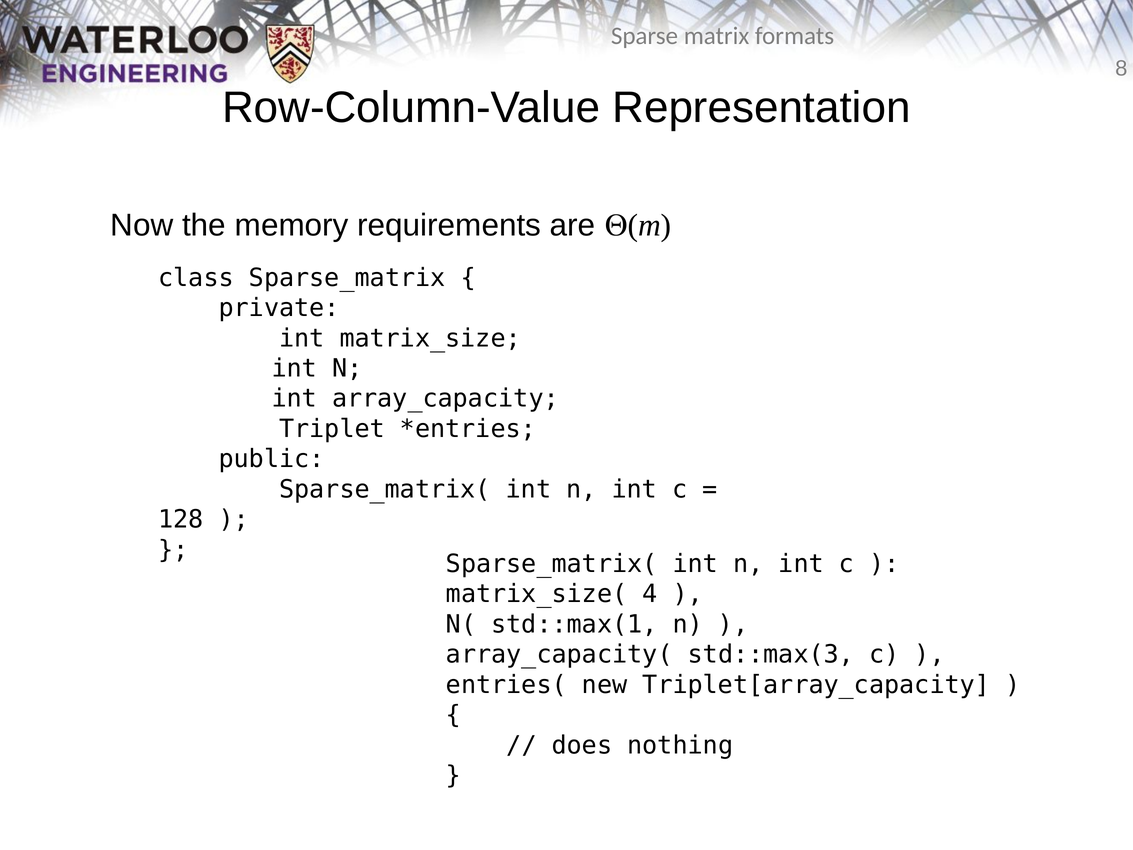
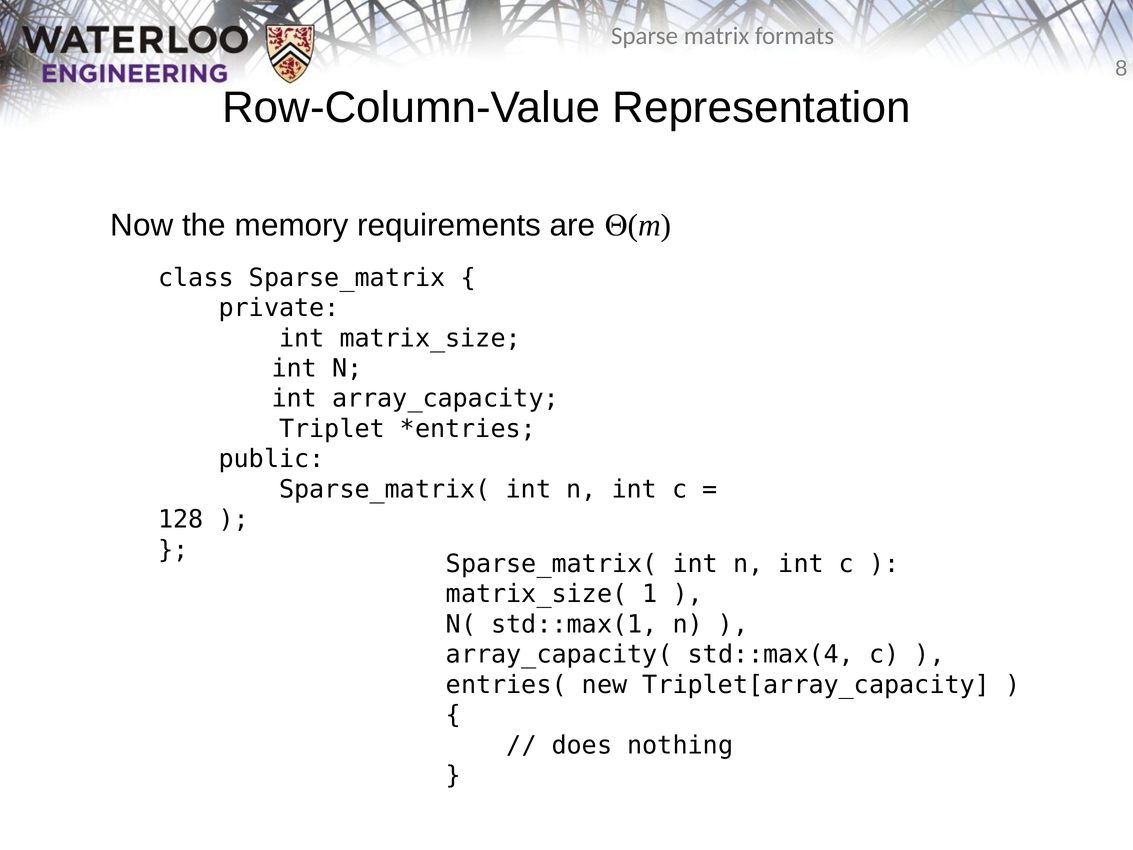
4: 4 -> 1 (650, 594)
std::max(3: std::max(3 -> std::max(4 (771, 654)
